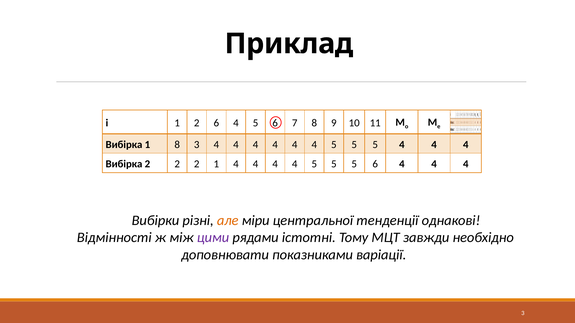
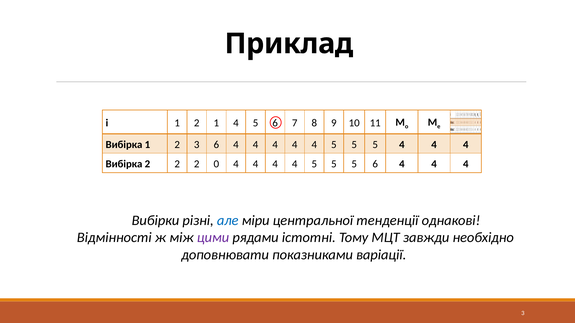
6: 6 -> 1 (216, 123)
8: 8 -> 2 (177, 145)
3 4: 4 -> 6 (216, 145)
1: 1 -> 0 (216, 164)
але colour: orange -> blue (228, 221)
